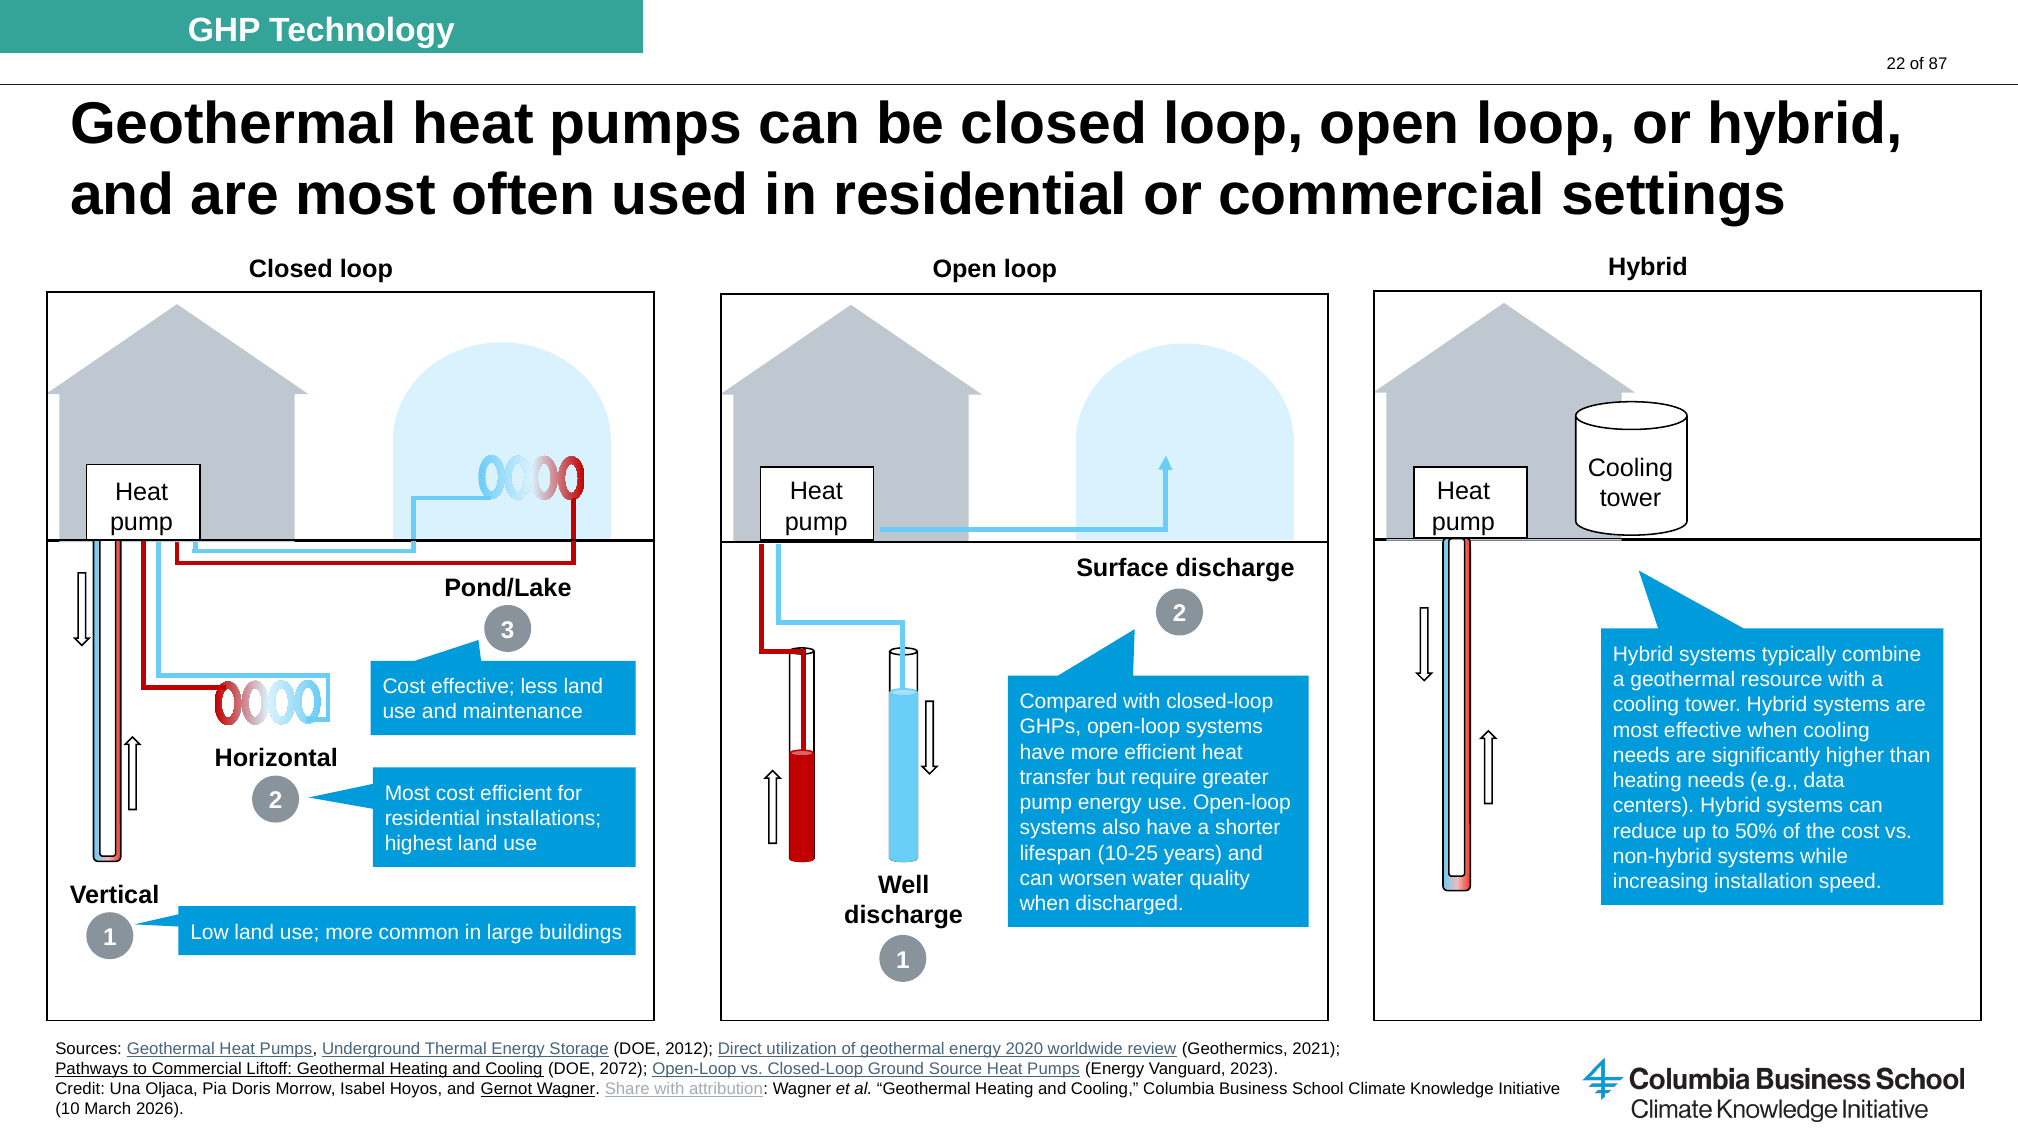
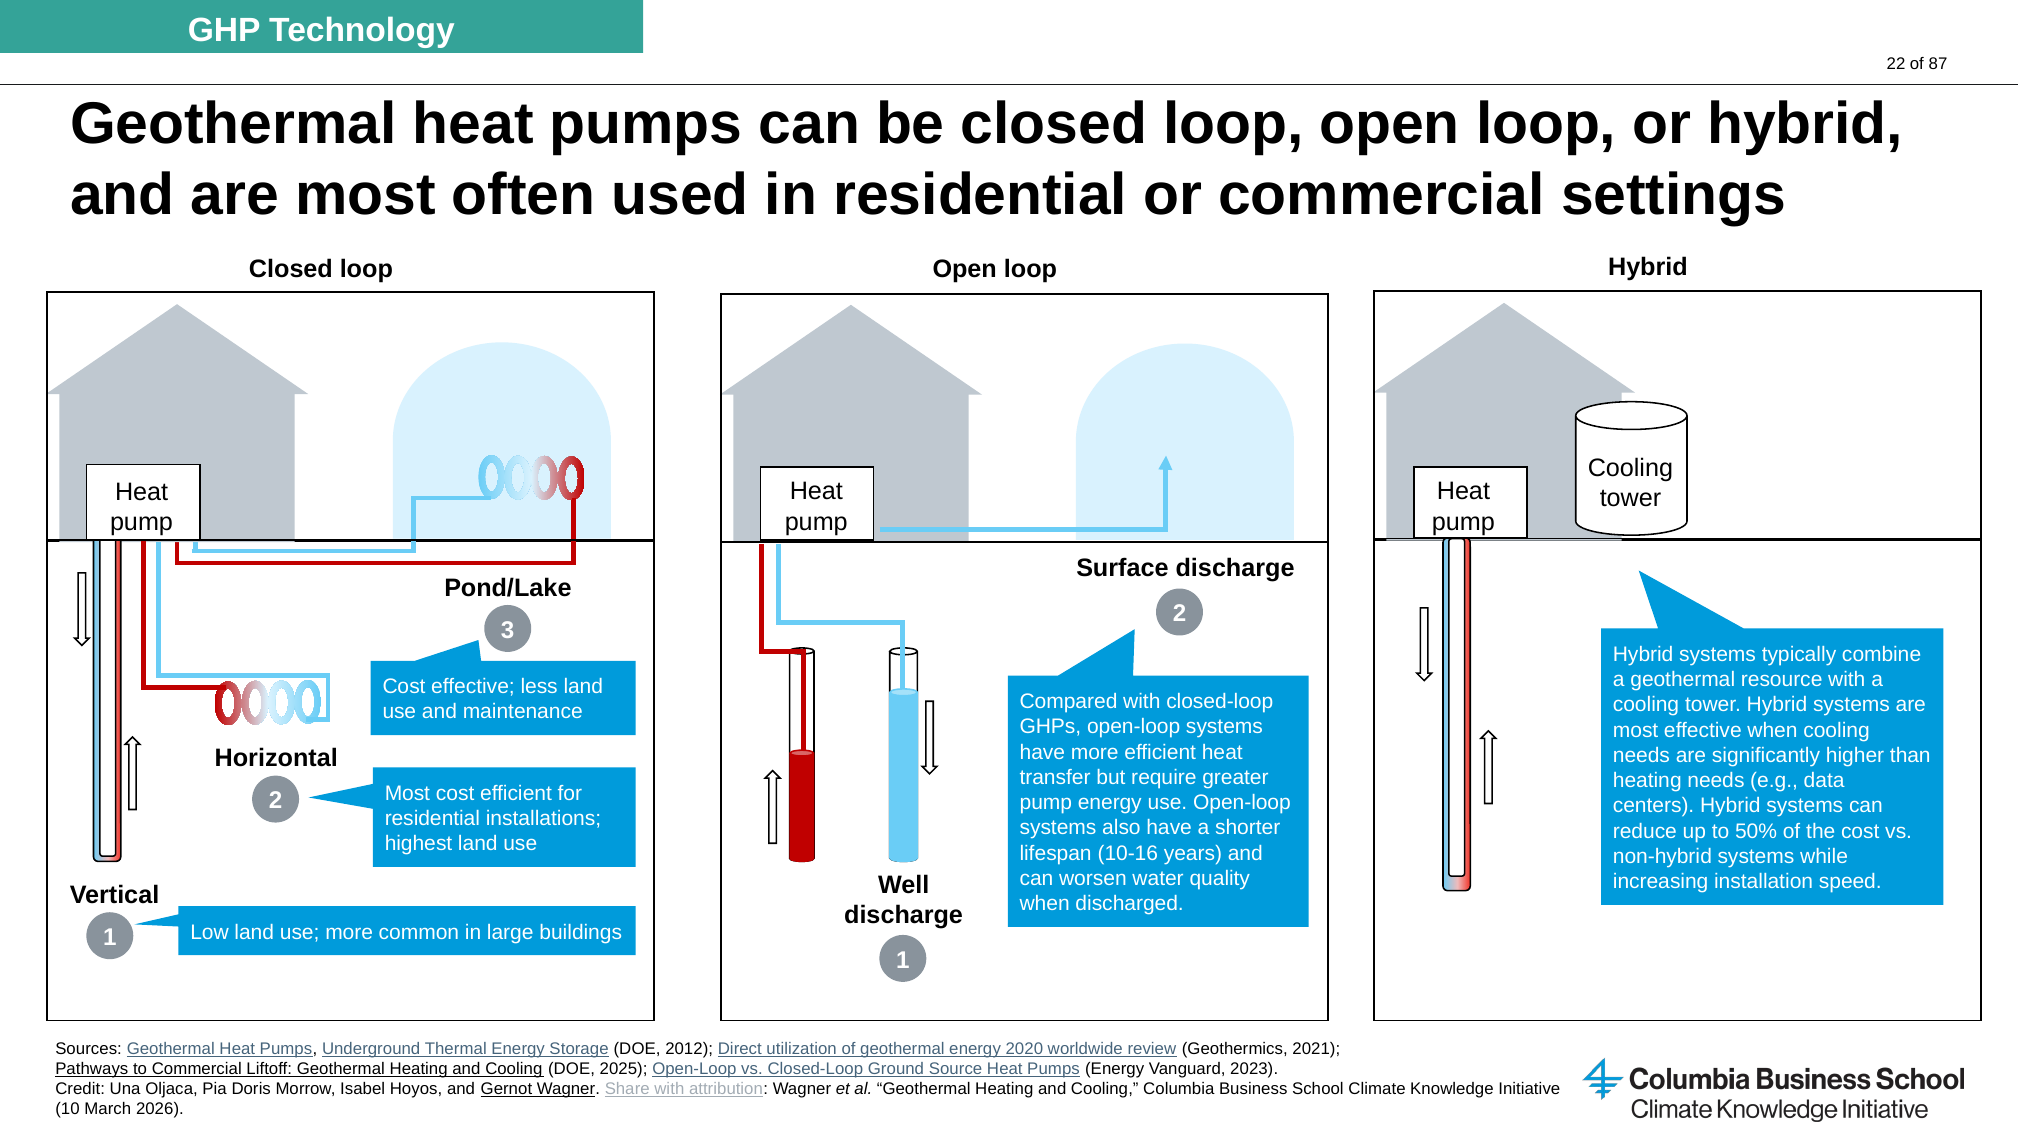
10-25: 10-25 -> 10-16 (1128, 853)
2072: 2072 -> 2025 (624, 1069)
